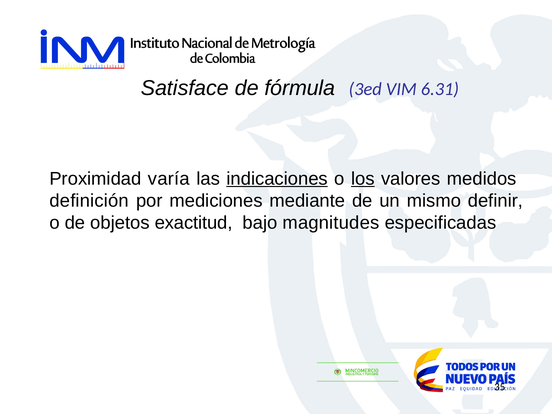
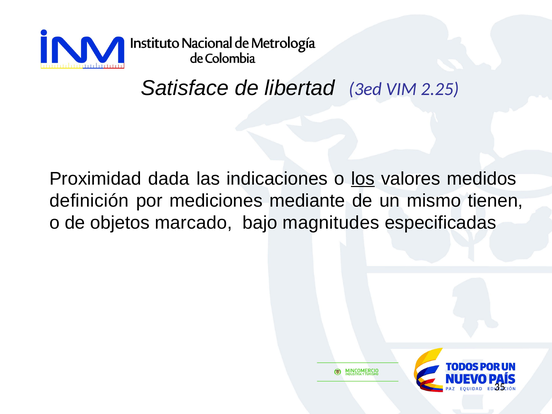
fórmula: fórmula -> libertad (300, 88)
6.31: 6.31 -> 2.25 (440, 89)
varía: varía -> dada (169, 179)
indicaciones underline: present -> none (277, 179)
definir: definir -> tienen (495, 201)
exactitud: exactitud -> marcado (193, 223)
